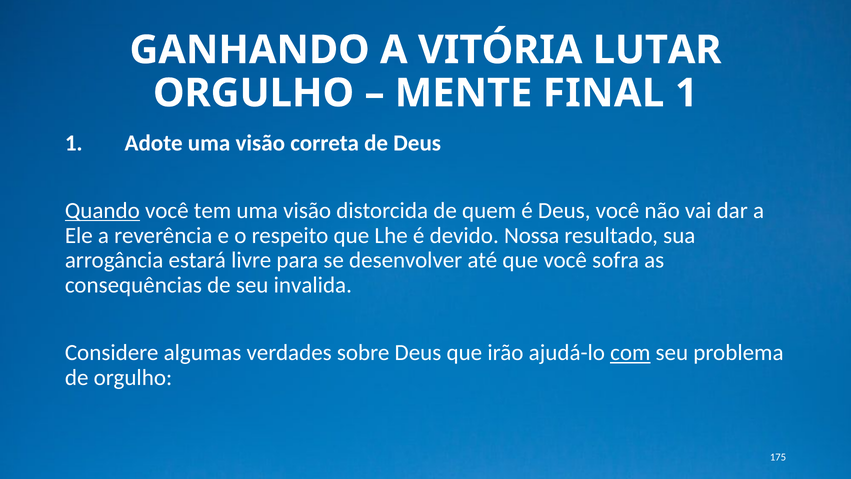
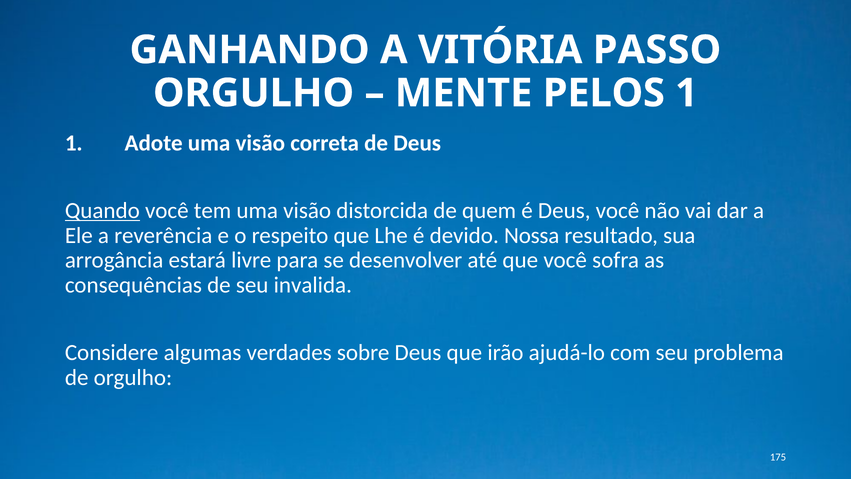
LUTAR: LUTAR -> PASSO (657, 50)
FINAL: FINAL -> PELOS (604, 93)
com underline: present -> none (630, 353)
